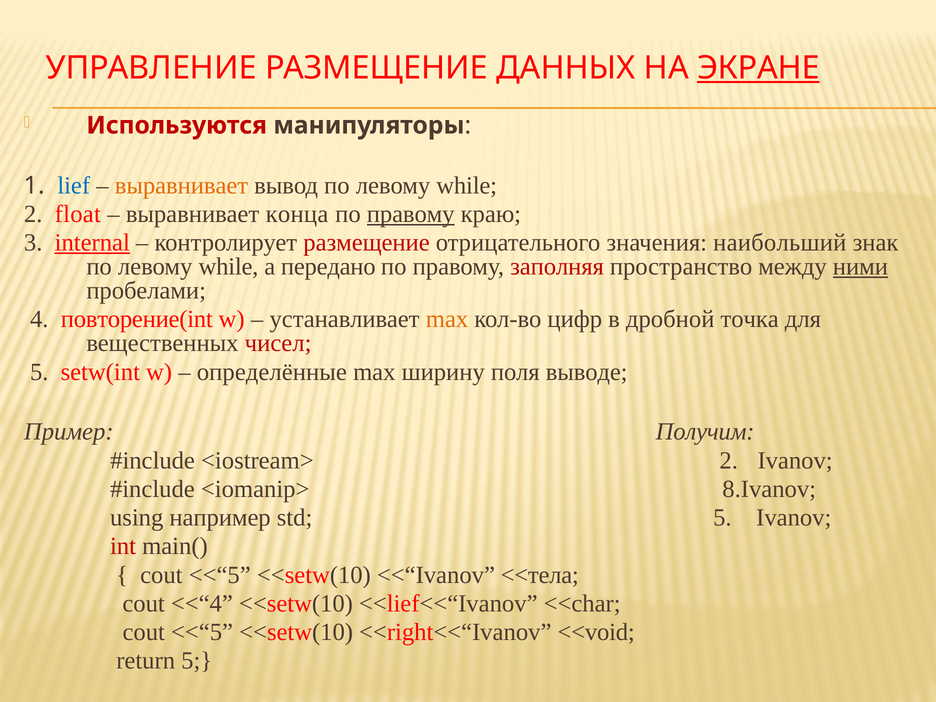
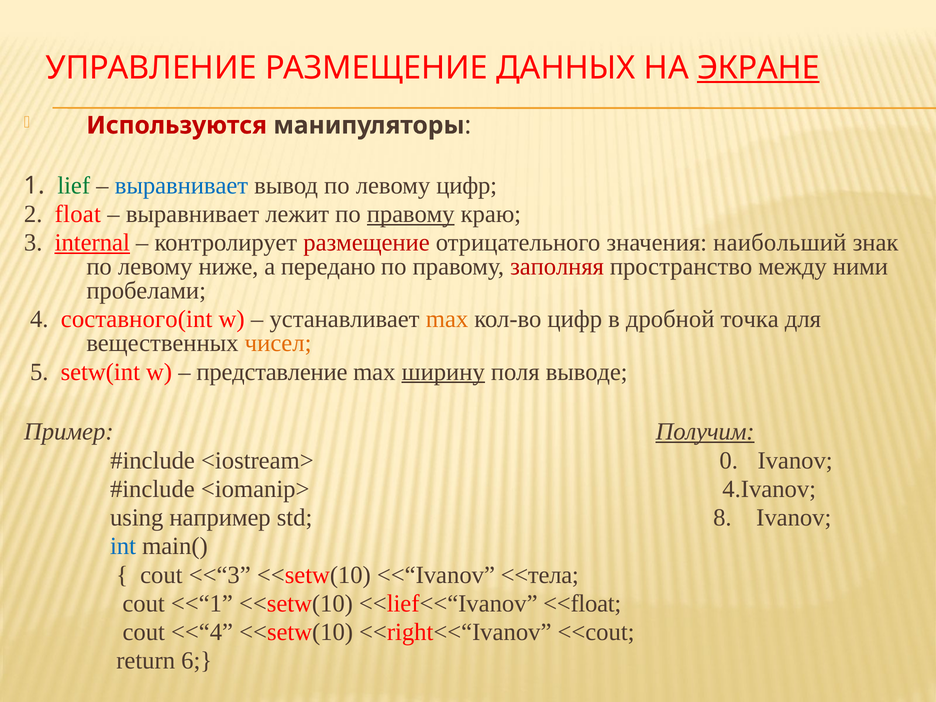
lief colour: blue -> green (74, 185)
выравнивает colour: orange -> blue (181, 185)
вывод по левому while: while -> цифр (467, 185)
конца: конца -> лежит (297, 214)
while: while -> ниже (228, 267)
ними underline: present -> none (860, 267)
повторение(int: повторение(int -> составного(int (137, 319)
чисел colour: red -> orange (278, 343)
определённые: определённые -> представление (272, 372)
ширину underline: none -> present (443, 372)
Получим underline: none -> present (705, 432)
<iostream> 2: 2 -> 0 (729, 460)
8.Ivanov: 8.Ivanov -> 4.Ivanov (769, 489)
std 5: 5 -> 8 (722, 518)
int colour: red -> blue (123, 546)
<<“5: <<“5 -> <<“3 (220, 575)
<<“4: <<“4 -> <<“1 (202, 604)
<<char: <<char -> <<float (582, 604)
<<“5: <<“5 -> <<“4 (202, 632)
<<void: <<void -> <<cout (596, 632)
return 5: 5 -> 6 (197, 661)
